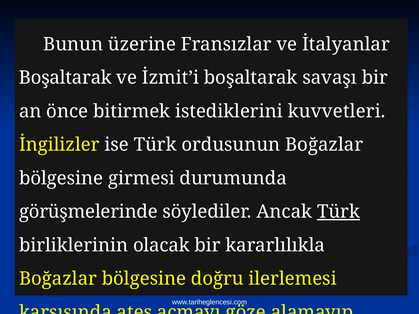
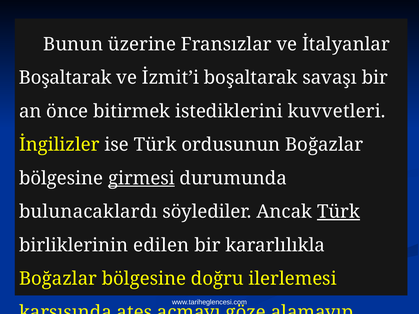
girmesi underline: none -> present (141, 178)
görüşmelerinde: görüşmelerinde -> bulunacaklardı (88, 212)
olacak: olacak -> edilen (161, 245)
